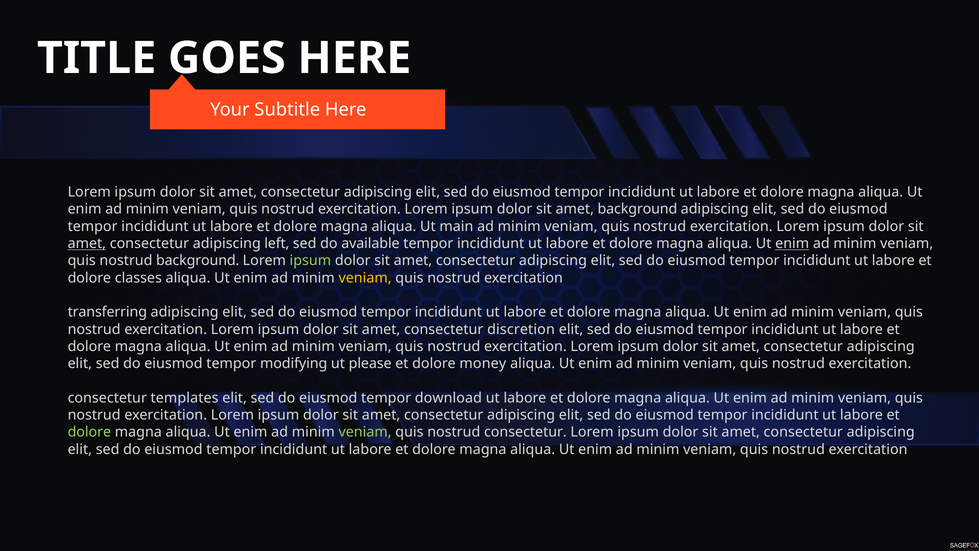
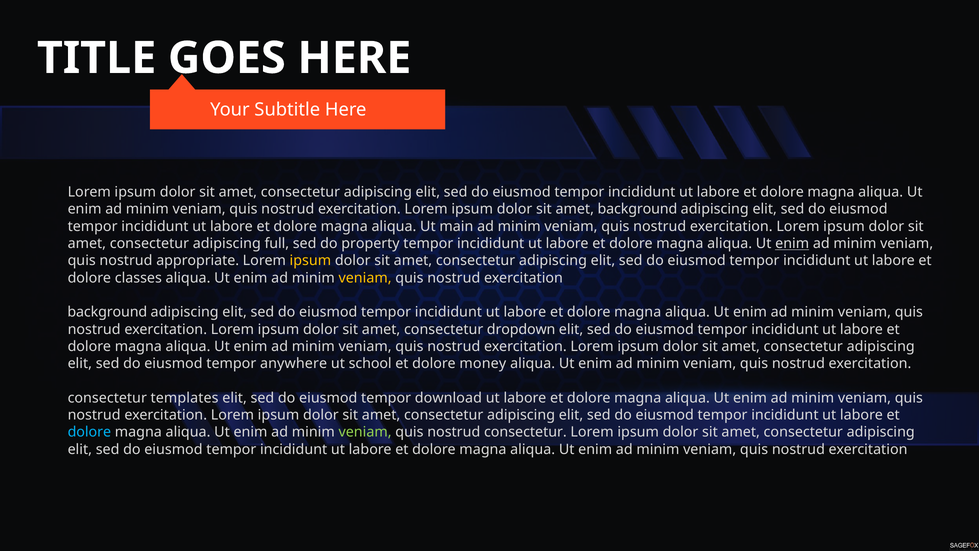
amet underline: present -> none (87, 243)
left: left -> full (277, 243)
available: available -> property (370, 243)
nostrud background: background -> appropriate (198, 261)
ipsum colour: light green -> yellow (310, 261)
transferring: transferring -> background (107, 312)
discretion: discretion -> dropdown (521, 329)
modifying: modifying -> anywhere (294, 363)
please: please -> school (370, 363)
dolore colour: light green -> light blue (89, 432)
